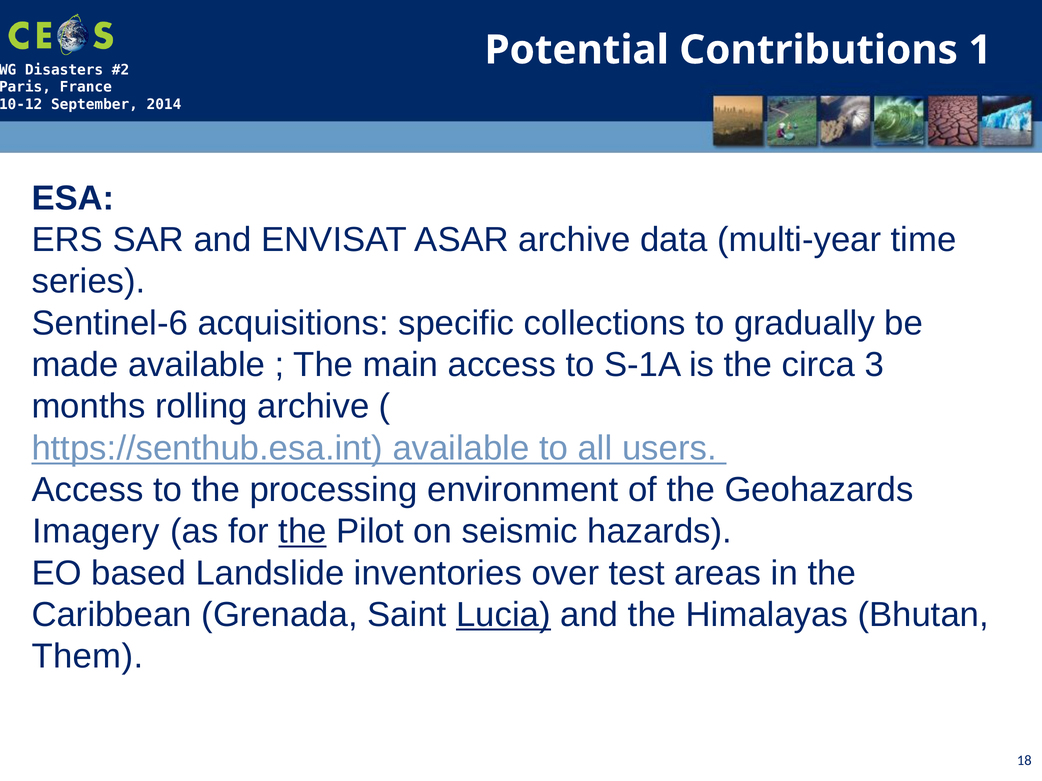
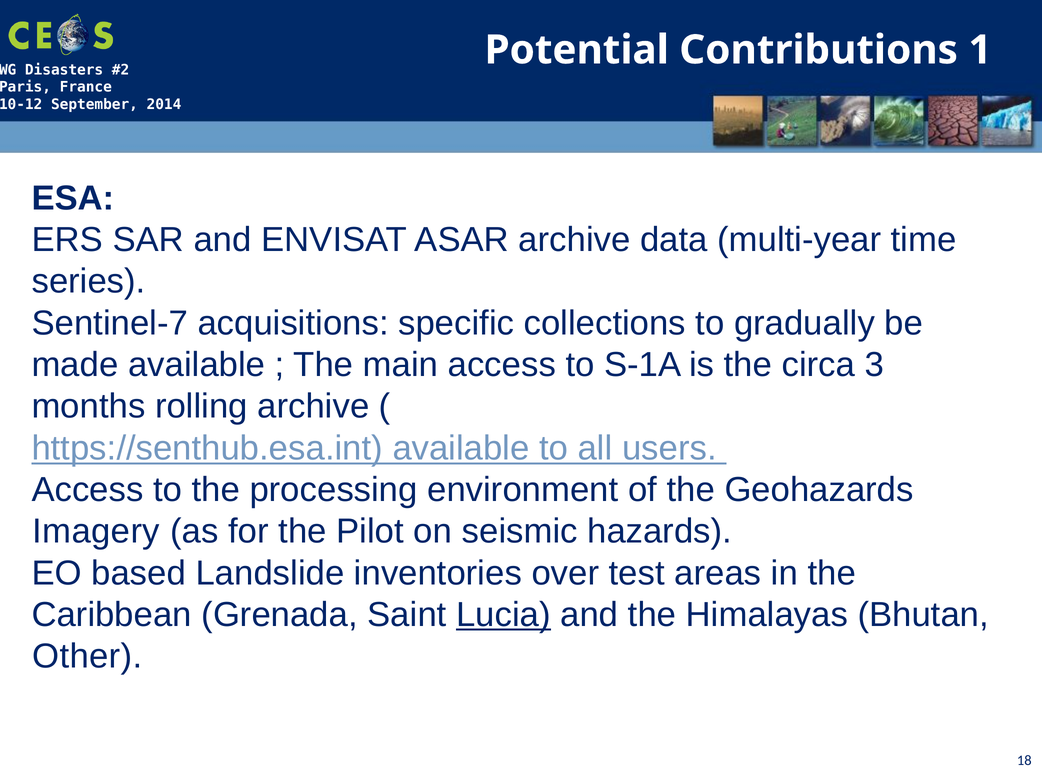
Sentinel-6: Sentinel-6 -> Sentinel-7 (110, 323)
the underline: present -> none (303, 532)
Them: Them -> Other (87, 657)
